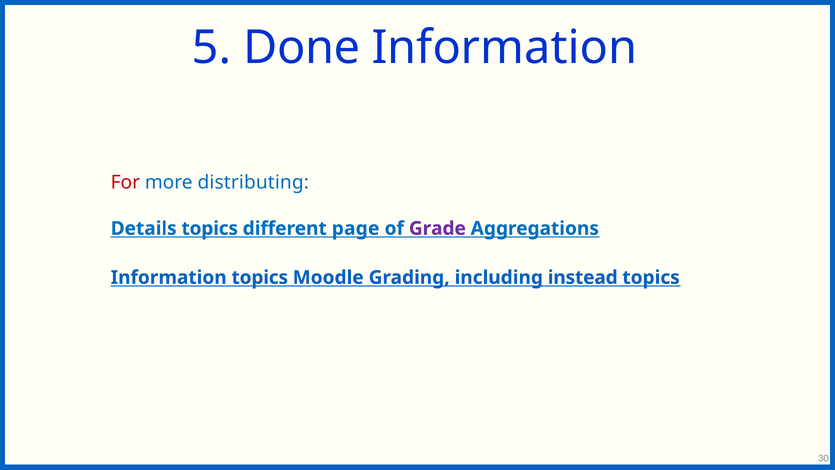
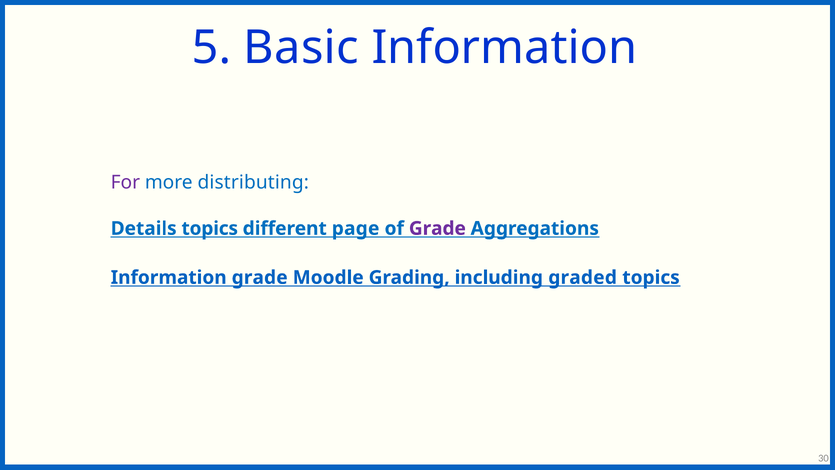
Done: Done -> Basic (301, 48)
For colour: red -> purple (125, 182)
Information topics: topics -> grade (260, 277)
instead: instead -> graded (583, 277)
